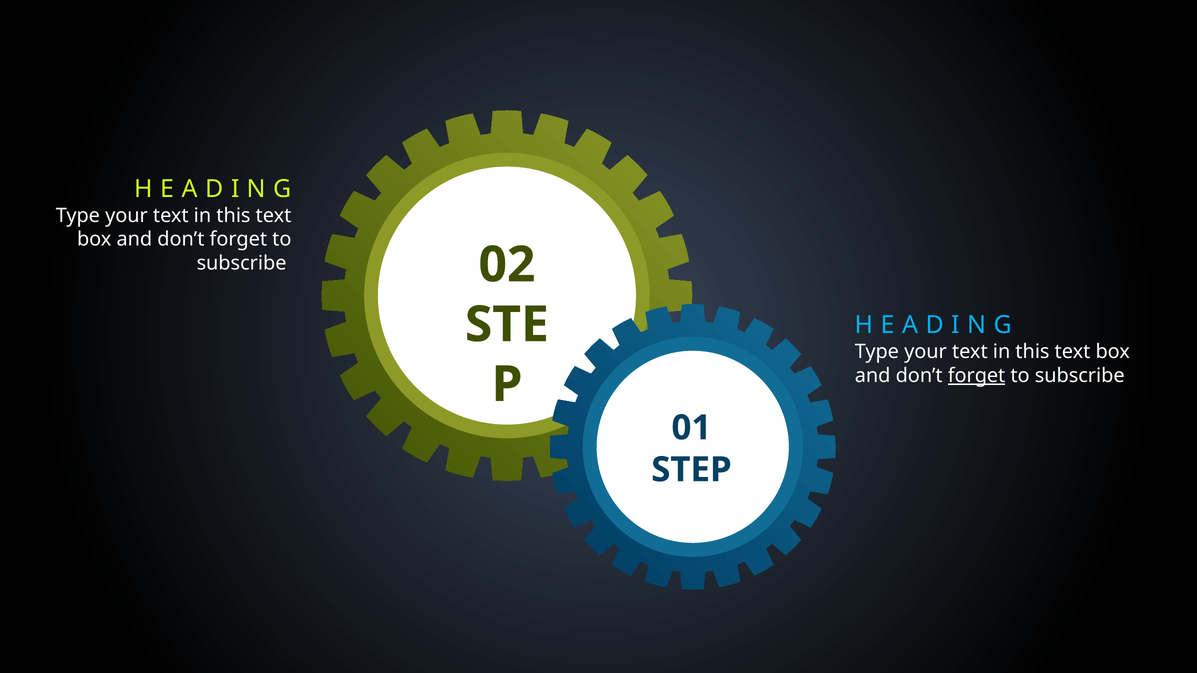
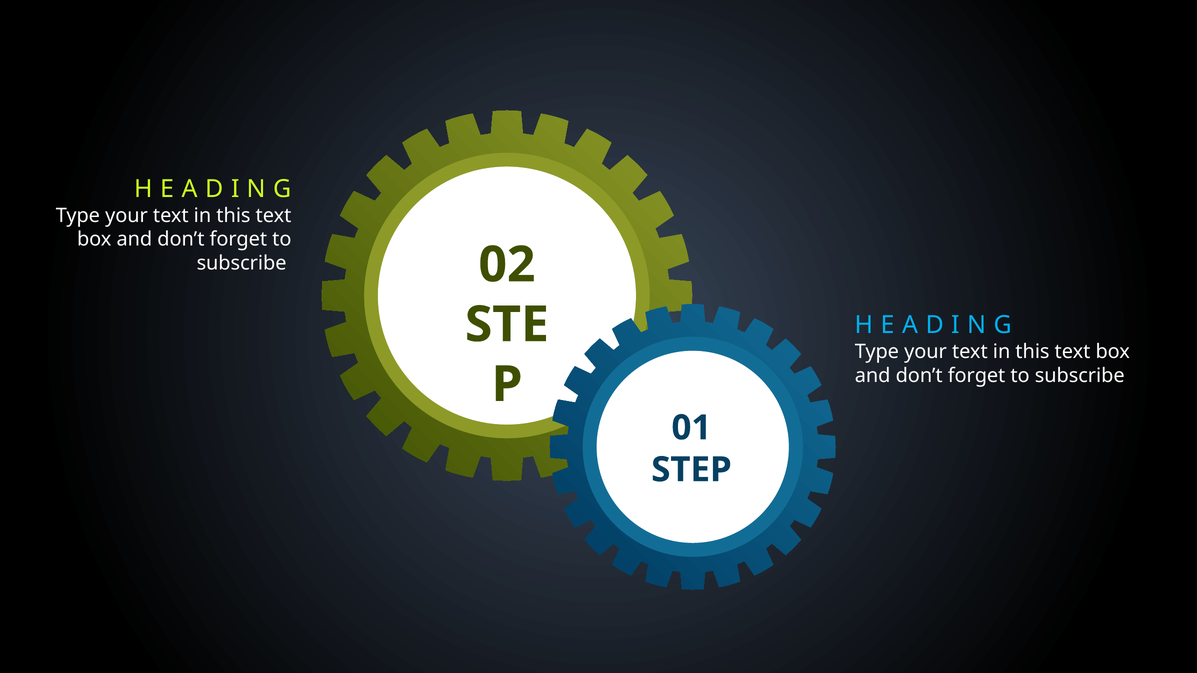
forget underline: present -> none (977, 376)
